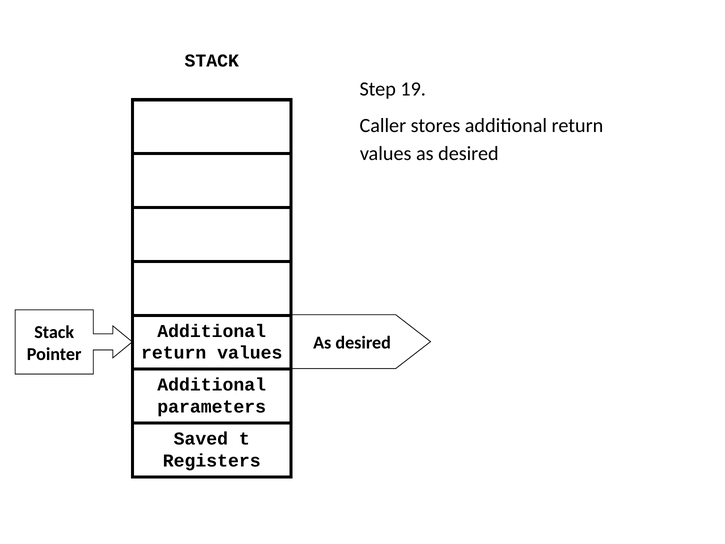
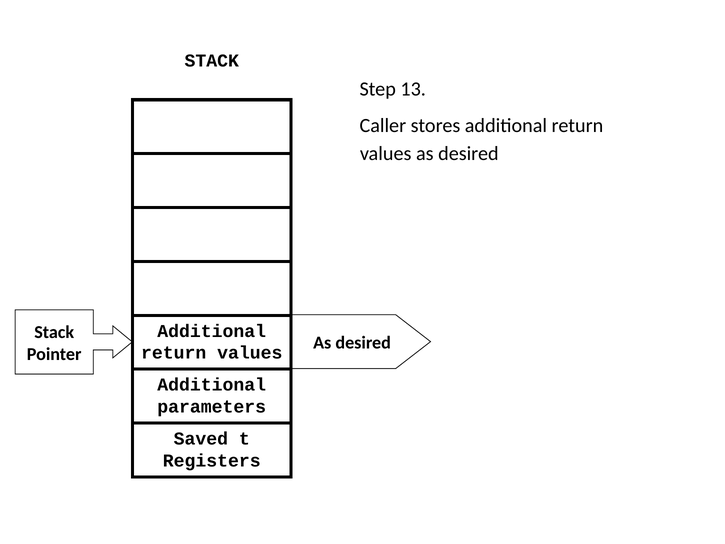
19: 19 -> 13 (413, 89)
